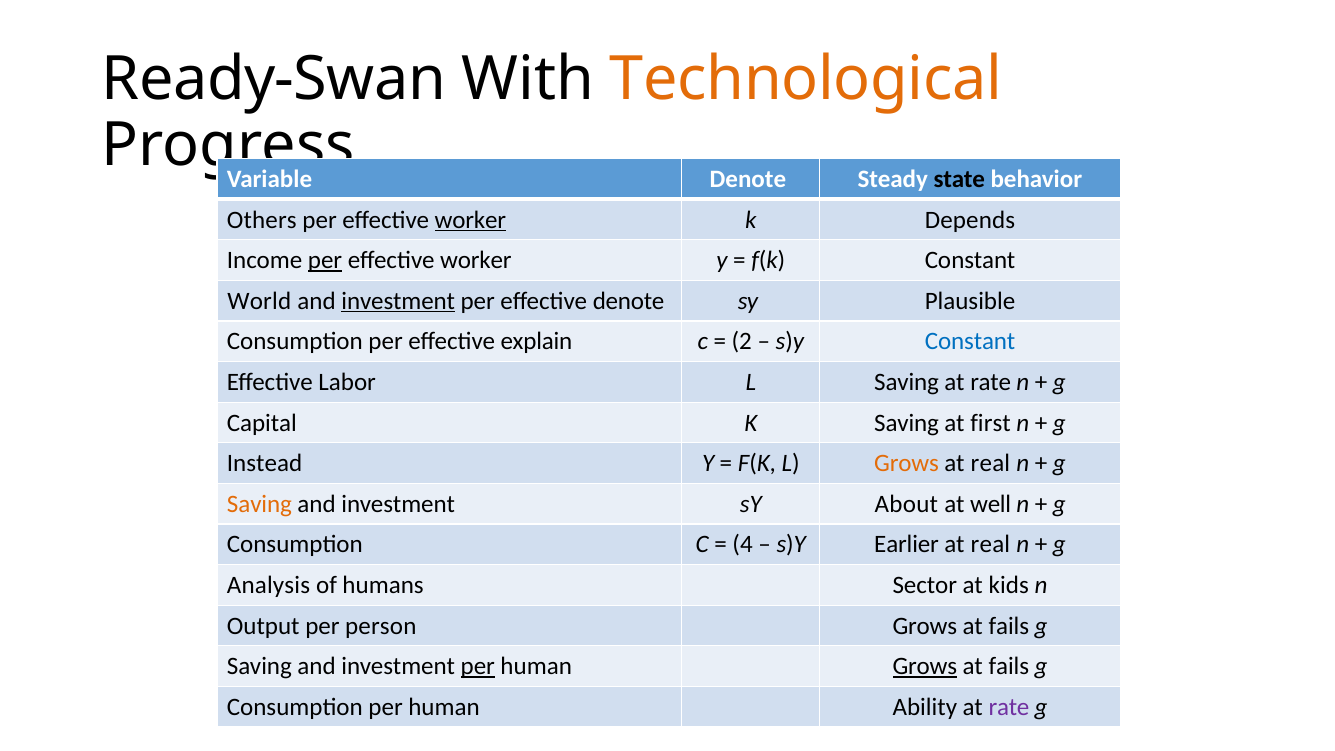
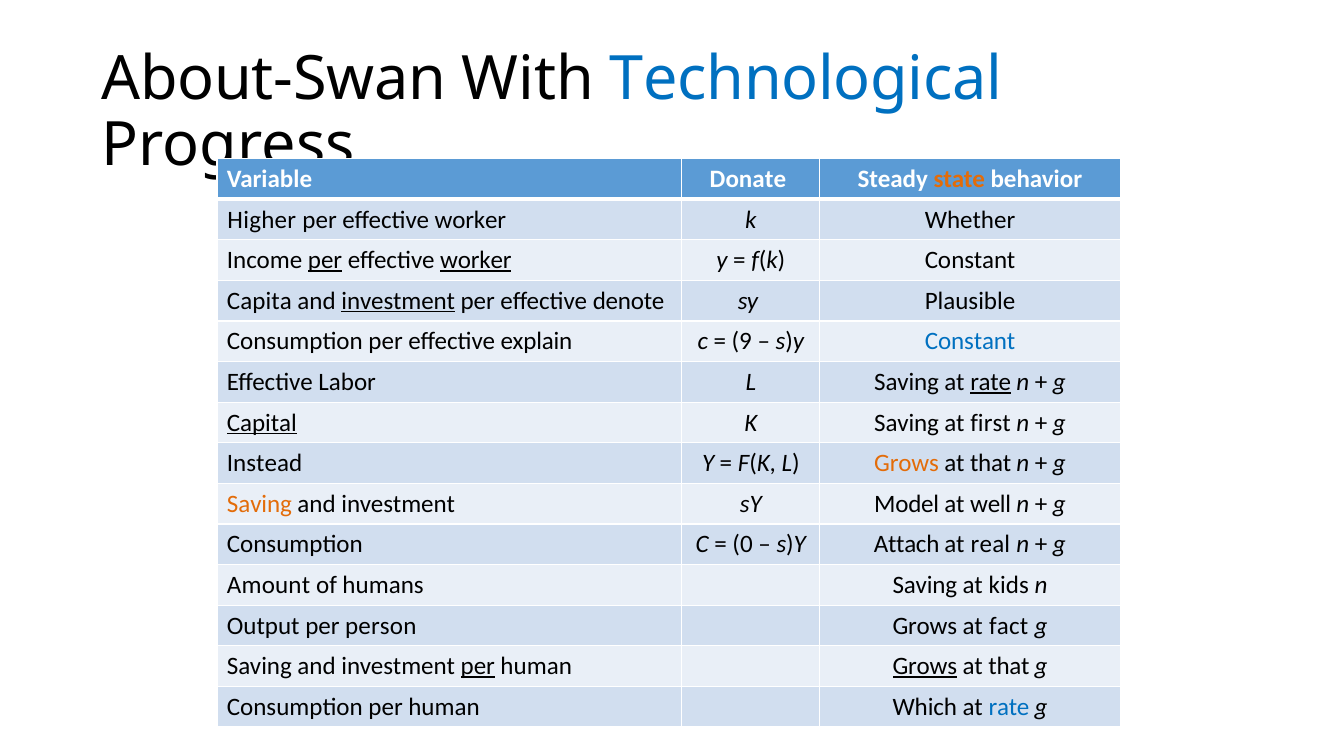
Ready-Swan: Ready-Swan -> About-Swan (274, 79)
Technological colour: orange -> blue (806, 79)
Denote: Denote -> Donate (748, 179)
state colour: black -> orange (959, 179)
Others: Others -> Higher (262, 220)
worker underline: present -> none (470, 220)
Depends: Depends -> Whether (970, 220)
worker underline: none -> present (476, 260)
World: World -> Capita (259, 301)
2: 2 -> 9 (742, 342)
rate underline: none -> present (991, 382)
Capital underline: none -> present (262, 423)
real: real -> that (991, 463)
About: About -> Model (907, 504)
4: 4 -> 0 (743, 545)
Earlier: Earlier -> Attach (907, 545)
Analysis: Analysis -> Amount (269, 585)
humans Sector: Sector -> Saving (925, 585)
fails: fails -> fact (1009, 626)
fails: fails -> that (1009, 666)
Ability: Ability -> Which (925, 707)
rate colour: purple -> blue (1009, 707)
